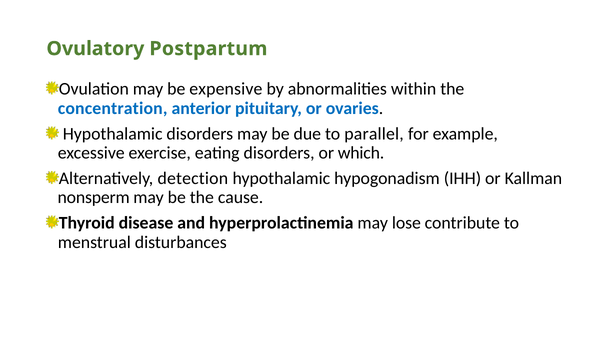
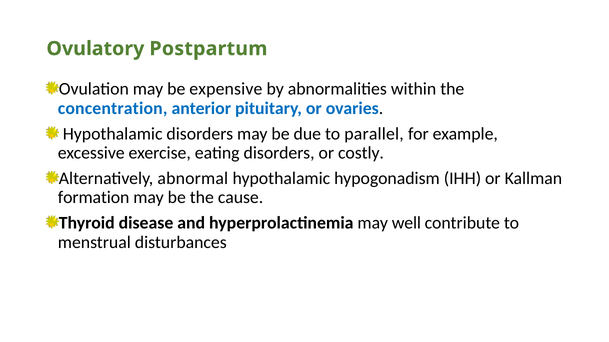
which: which -> costly (361, 153)
detection: detection -> abnormal (193, 179)
nonsperm: nonsperm -> formation (94, 198)
lose: lose -> well (406, 223)
